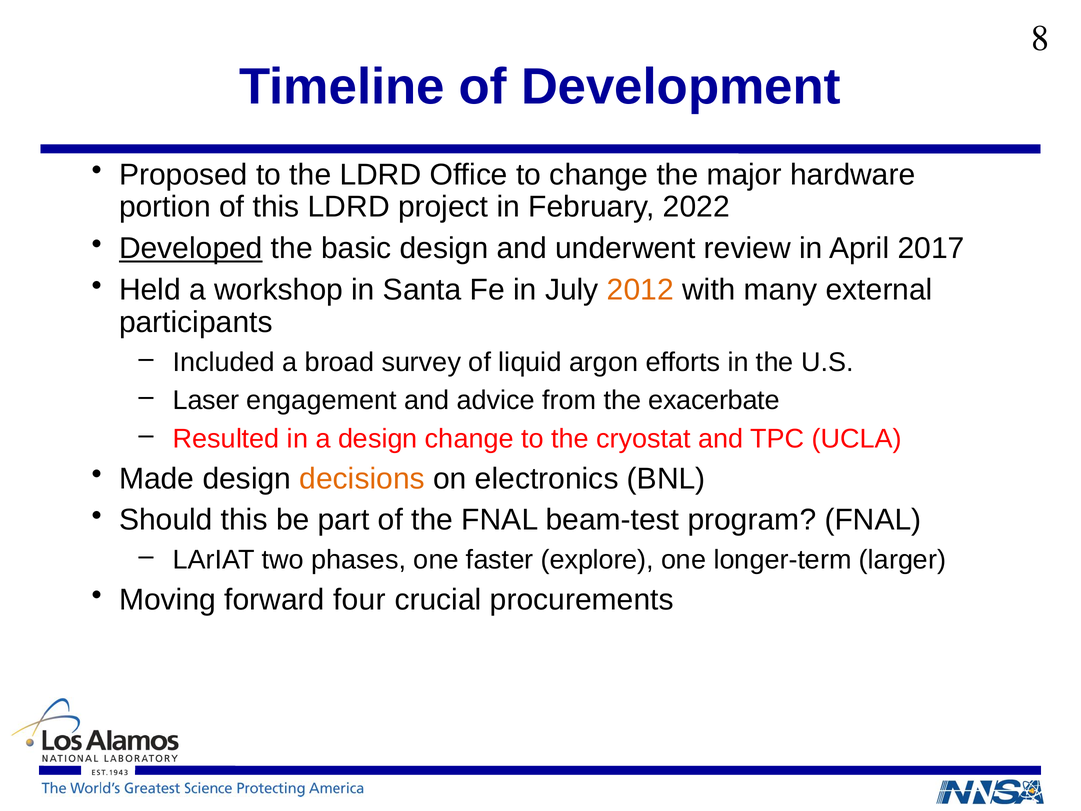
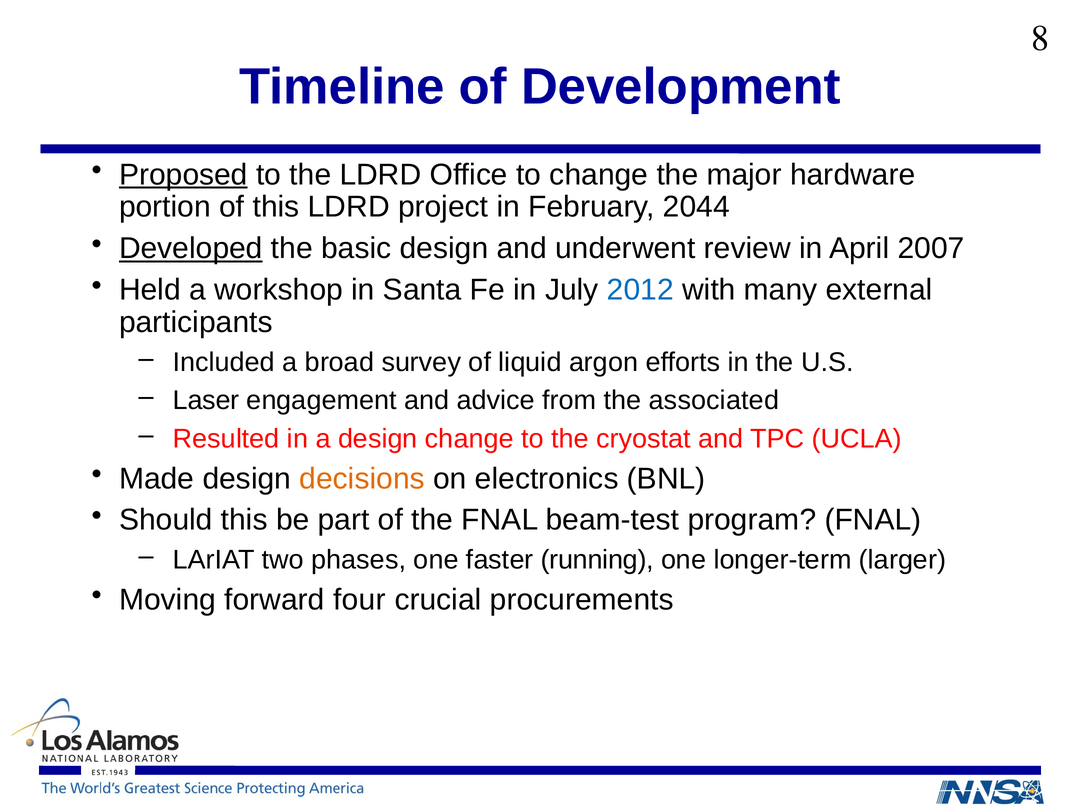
Proposed underline: none -> present (183, 175)
2022: 2022 -> 2044 (696, 207)
2017: 2017 -> 2007 (931, 248)
2012 colour: orange -> blue (640, 290)
exacerbate: exacerbate -> associated (714, 400)
explore: explore -> running (597, 560)
